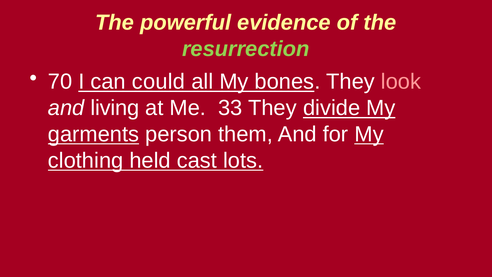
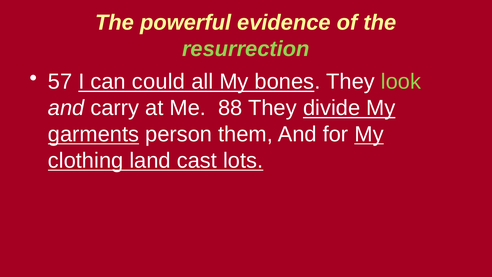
70: 70 -> 57 (60, 82)
look colour: pink -> light green (401, 82)
living: living -> carry (115, 108)
33: 33 -> 88 (230, 108)
held: held -> land (150, 160)
